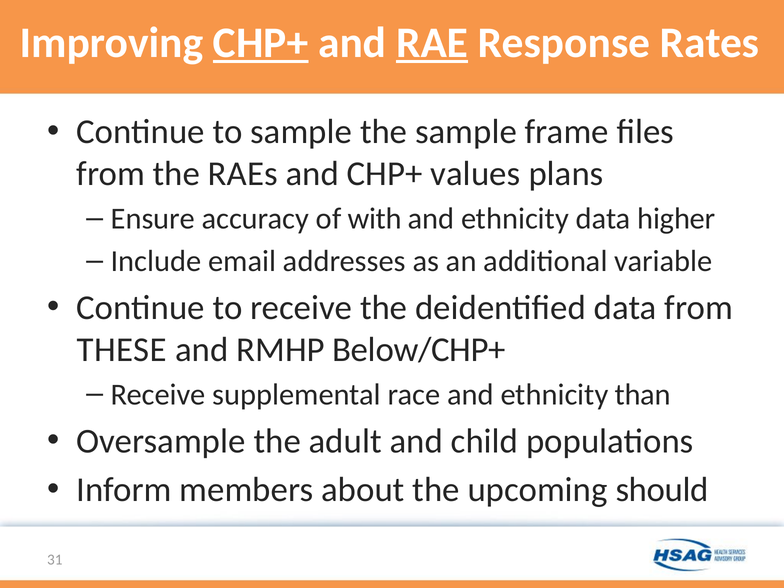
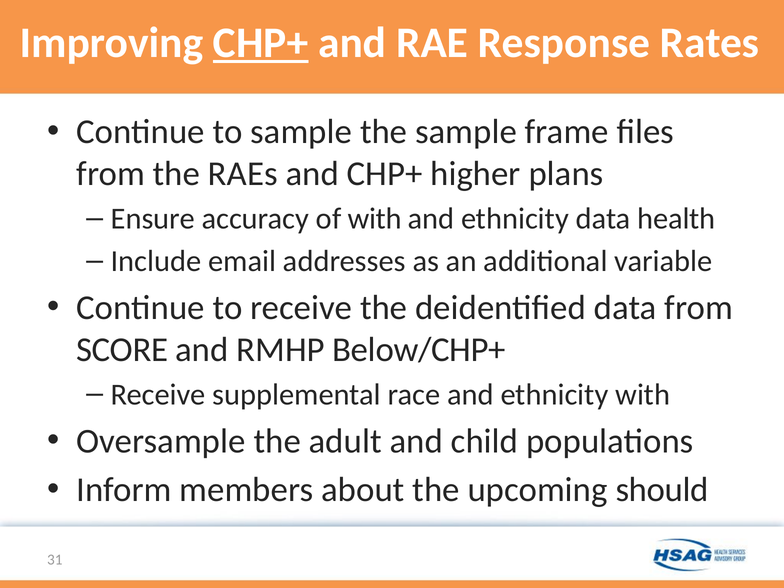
RAE underline: present -> none (432, 43)
values: values -> higher (475, 174)
higher: higher -> health (676, 219)
THESE: THESE -> SCORE (122, 350)
ethnicity than: than -> with (643, 395)
